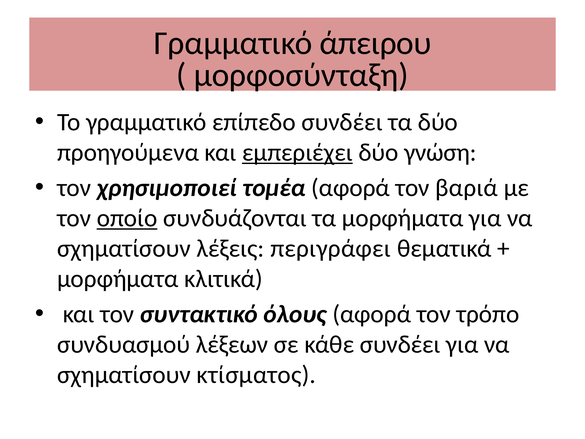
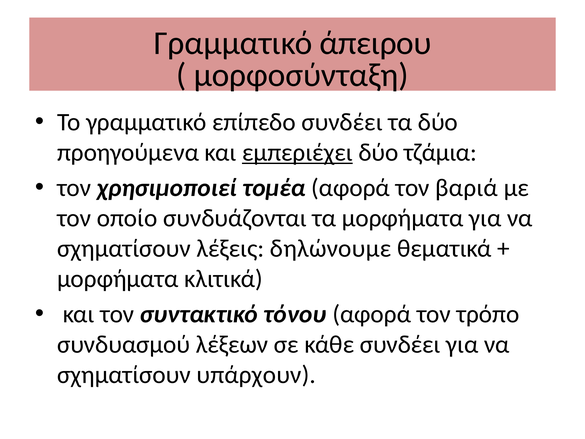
γνώση: γνώση -> τζάμια (440, 152)
οποίο underline: present -> none (127, 218)
περιγράφει: περιγράφει -> δηλώνουμε (331, 248)
όλους: όλους -> τόνου (295, 314)
κτίσματος: κτίσματος -> υπάρχουν (256, 375)
